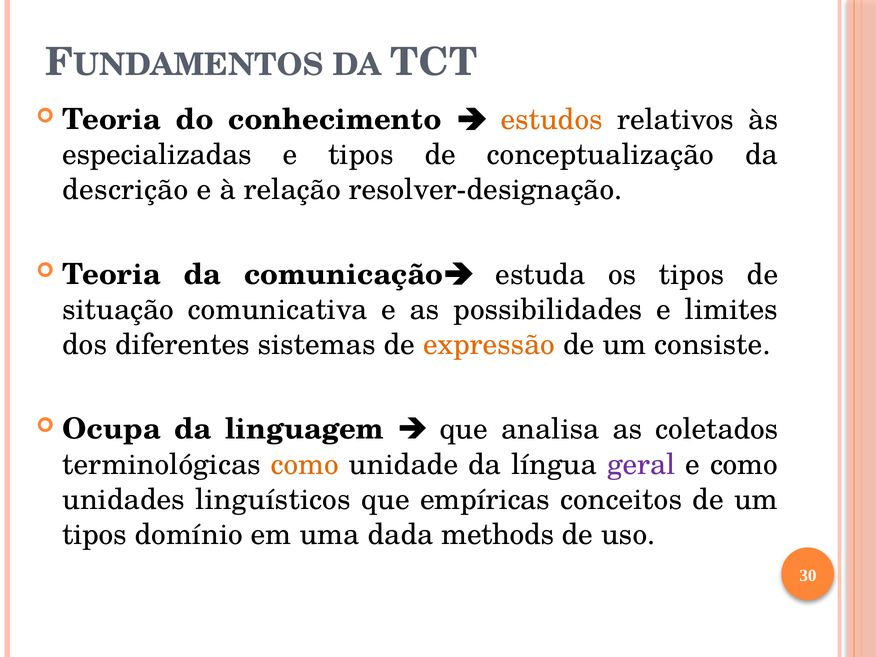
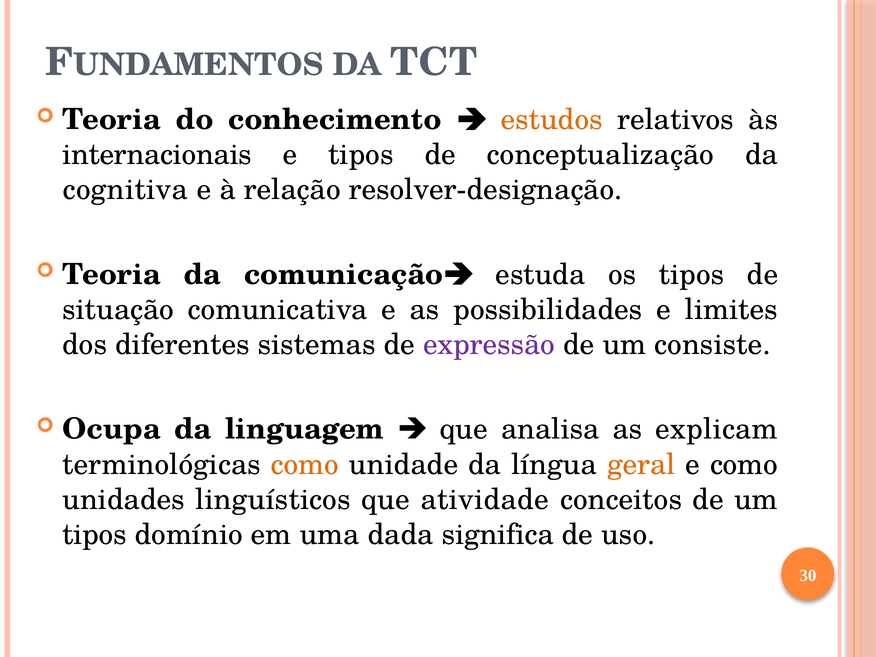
especializadas: especializadas -> internacionais (157, 155)
descrição: descrição -> cognitiva (125, 190)
expressão colour: orange -> purple (489, 345)
coletados: coletados -> explicam (717, 429)
geral colour: purple -> orange (641, 464)
empíricas: empíricas -> atividade (485, 499)
methods: methods -> significa (498, 534)
